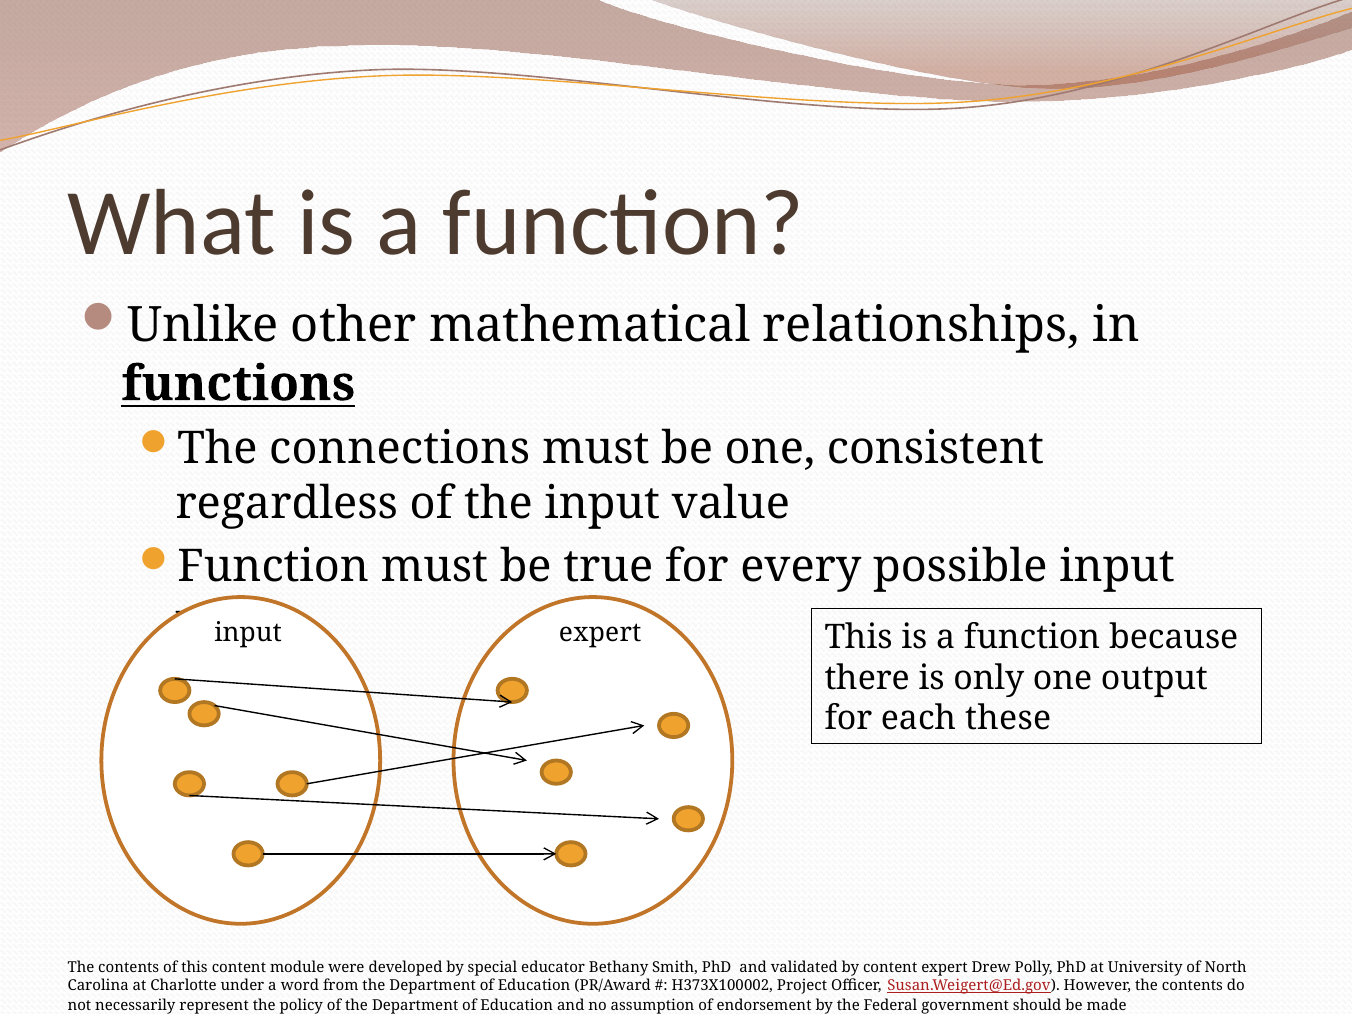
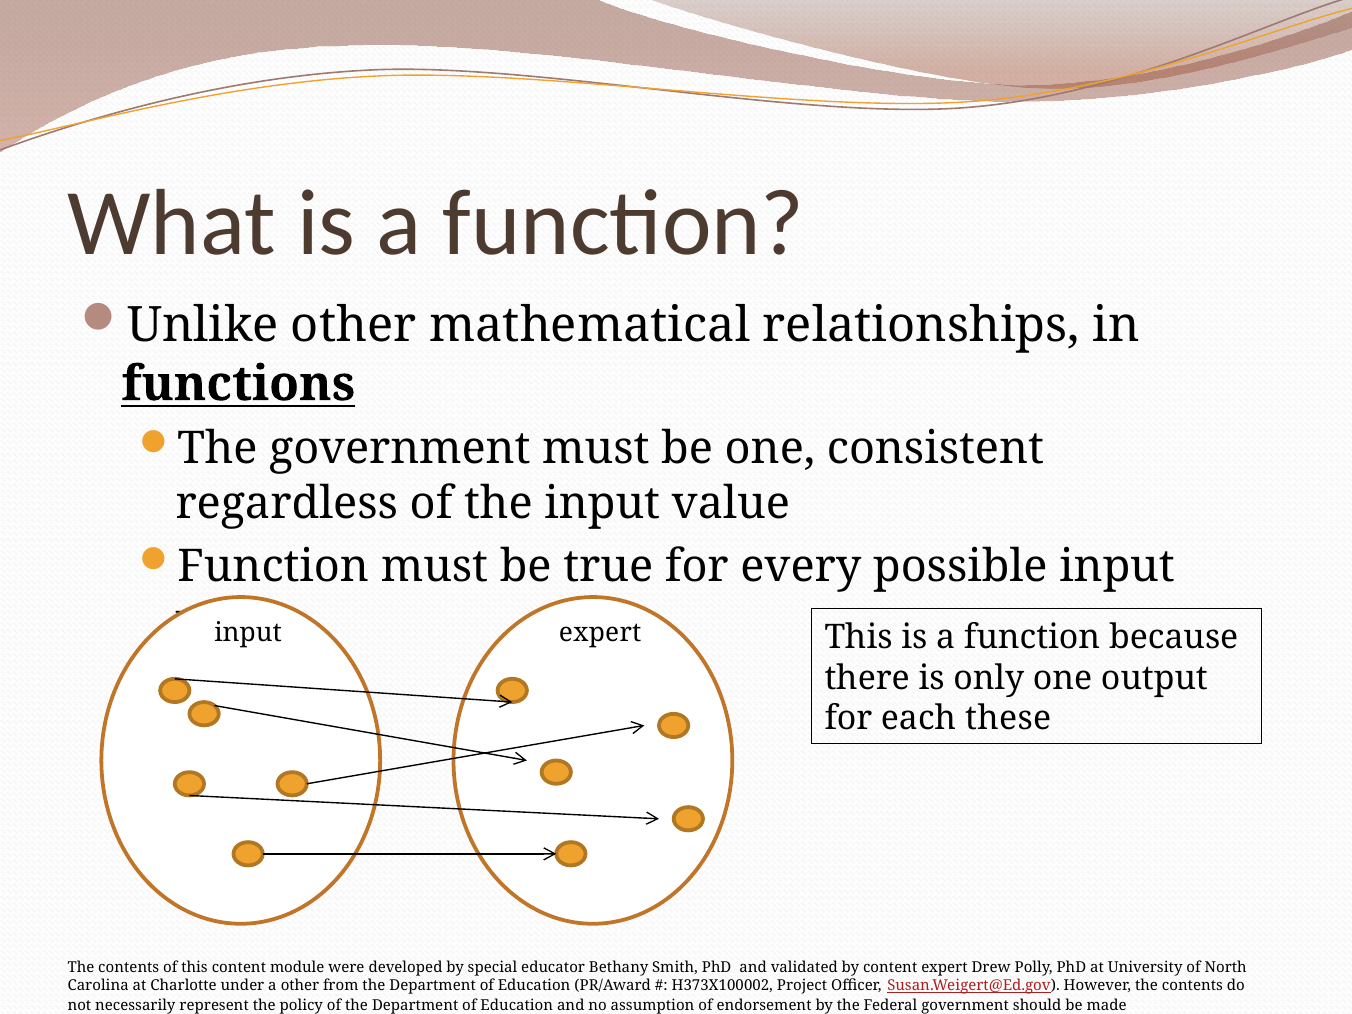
The connections: connections -> government (400, 449)
a word: word -> other (300, 985)
